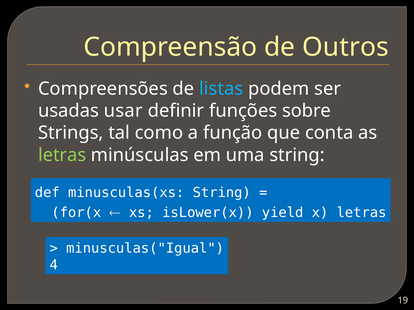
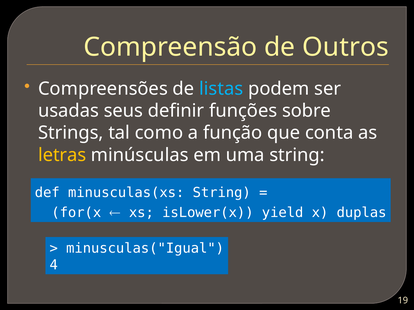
usar: usar -> seus (123, 111)
letras colour: light green -> yellow (62, 155)
x letras: letras -> duplas (362, 213)
